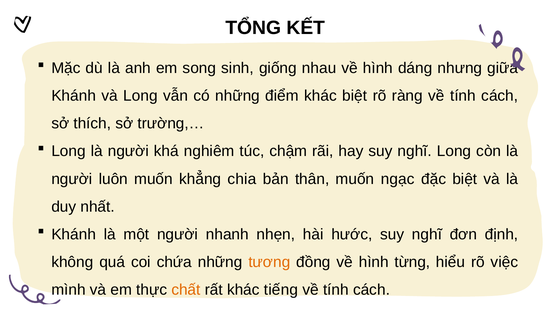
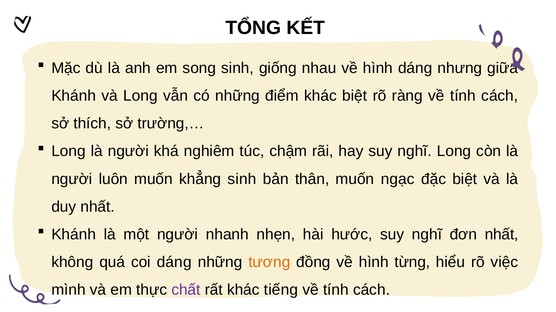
khẳng chia: chia -> sinh (242, 179)
đơn định: định -> nhất (502, 235)
coi chứa: chứa -> dáng (174, 263)
chất colour: orange -> purple (186, 291)
